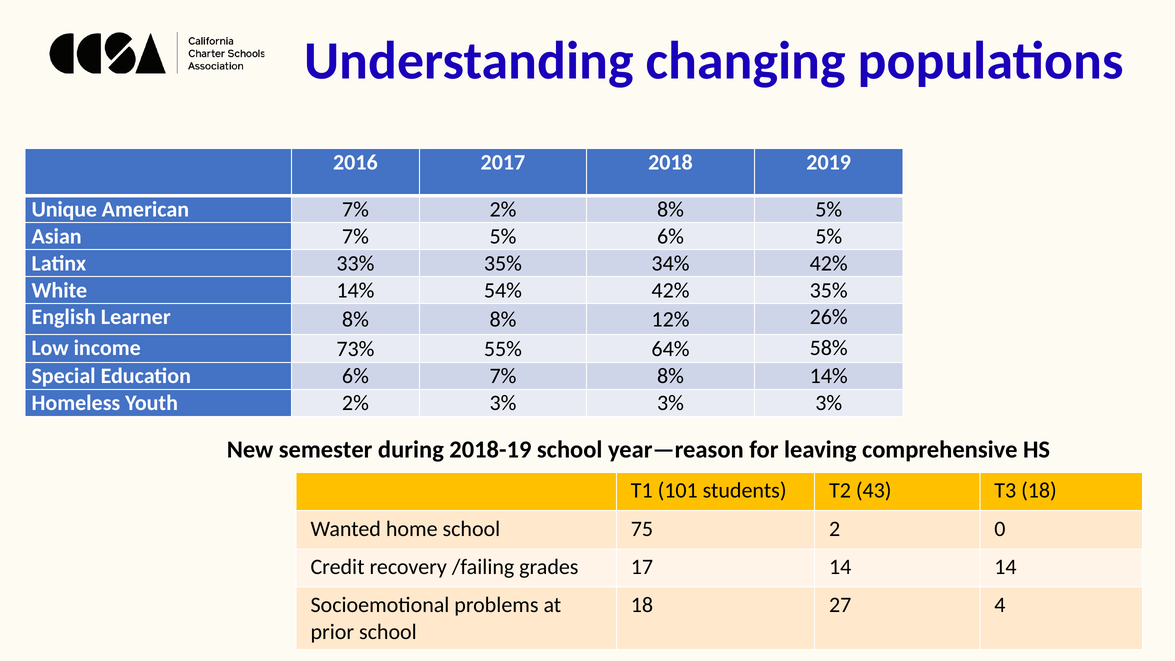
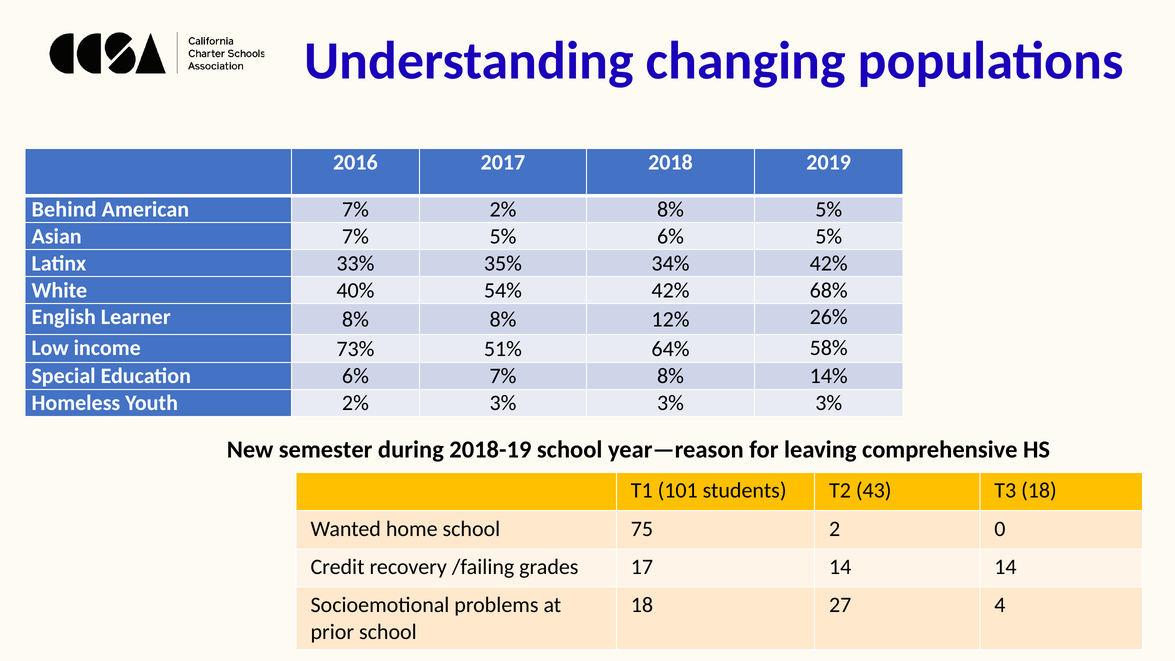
Unique: Unique -> Behind (64, 209)
White 14%: 14% -> 40% (355, 290)
42% 35%: 35% -> 68% (829, 290)
55%: 55% -> 51% (503, 349)
